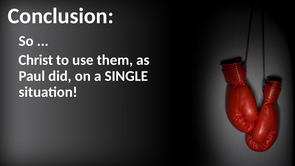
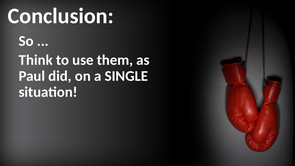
Christ: Christ -> Think (36, 60)
